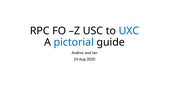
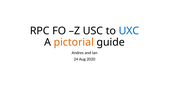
pictorial colour: blue -> orange (74, 42)
